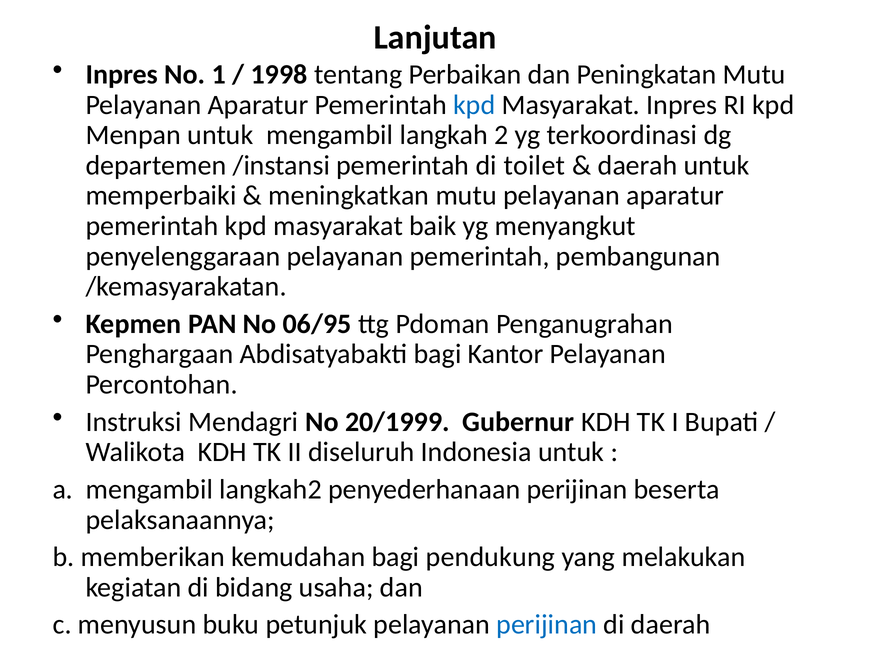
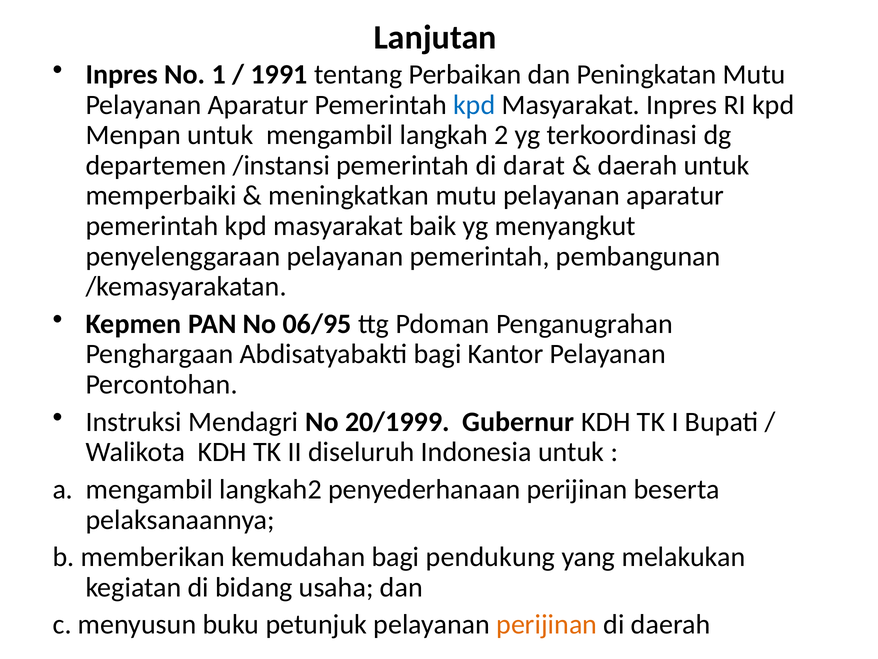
1998: 1998 -> 1991 (279, 74)
toilet: toilet -> darat (534, 165)
perijinan colour: blue -> orange (547, 624)
